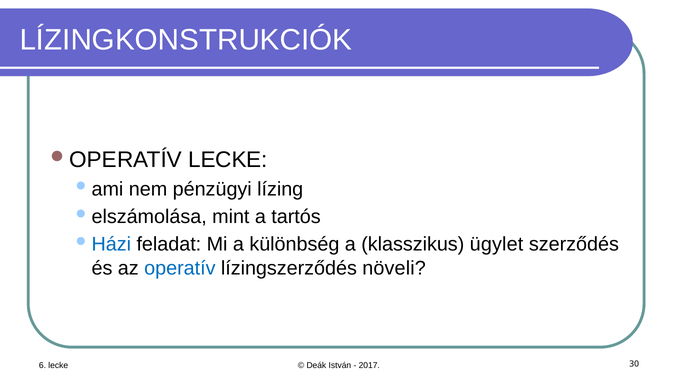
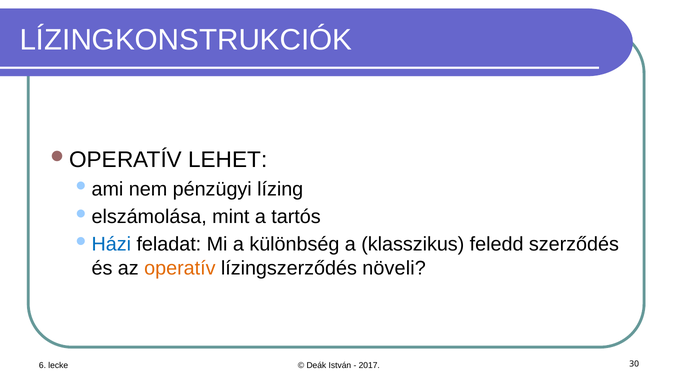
LECKE: LECKE -> LEHET (228, 160)
ügylet: ügylet -> feledd (497, 245)
operatív colour: blue -> orange (180, 268)
